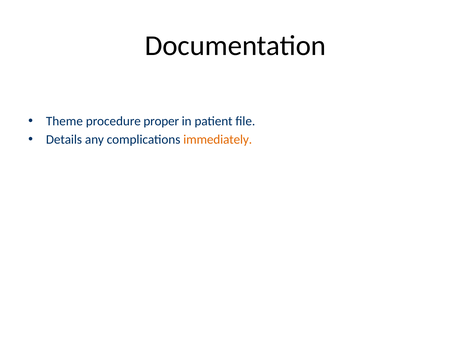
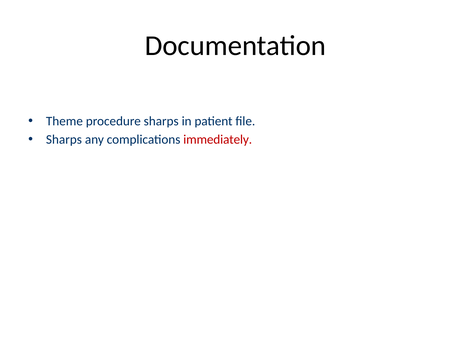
procedure proper: proper -> sharps (161, 121)
Details: Details -> Sharps (64, 140)
immediately colour: orange -> red (218, 140)
